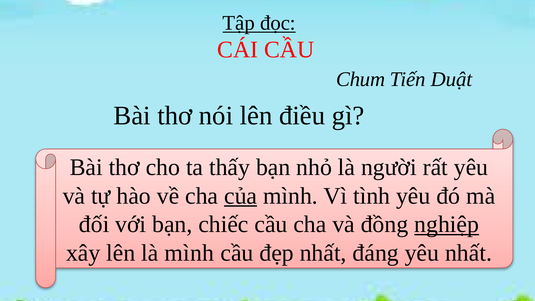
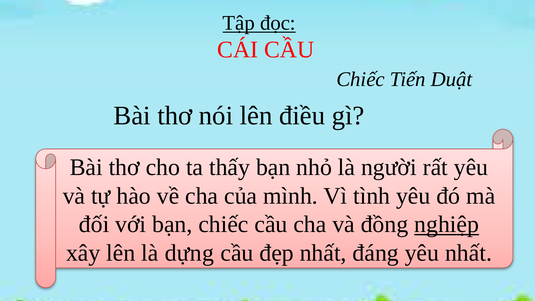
Chum: Chum -> Chiếc (361, 79)
của underline: present -> none (241, 196)
là mình: mình -> dựng (189, 253)
